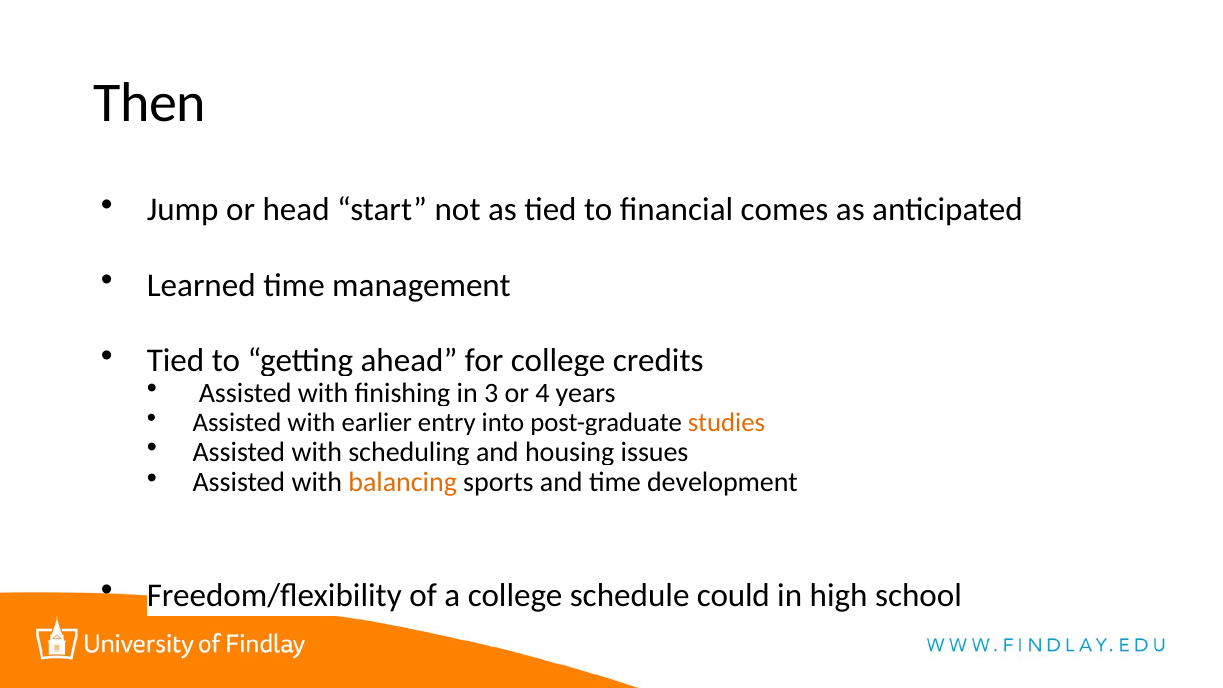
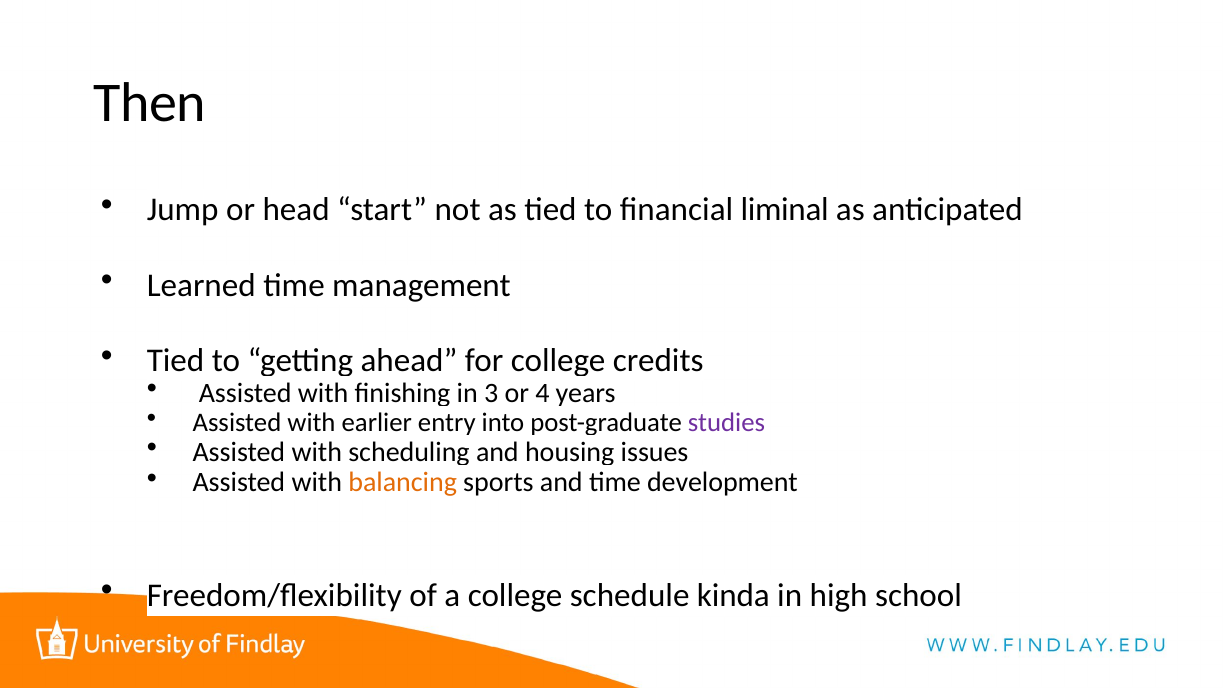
comes: comes -> liminal (785, 210)
studies colour: orange -> purple (726, 423)
could: could -> kinda (733, 596)
